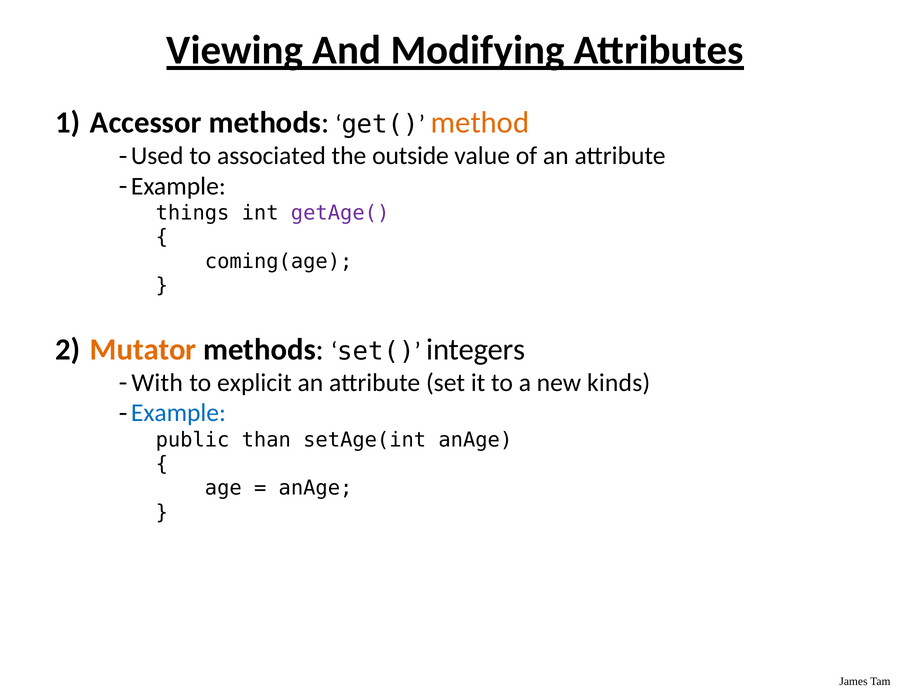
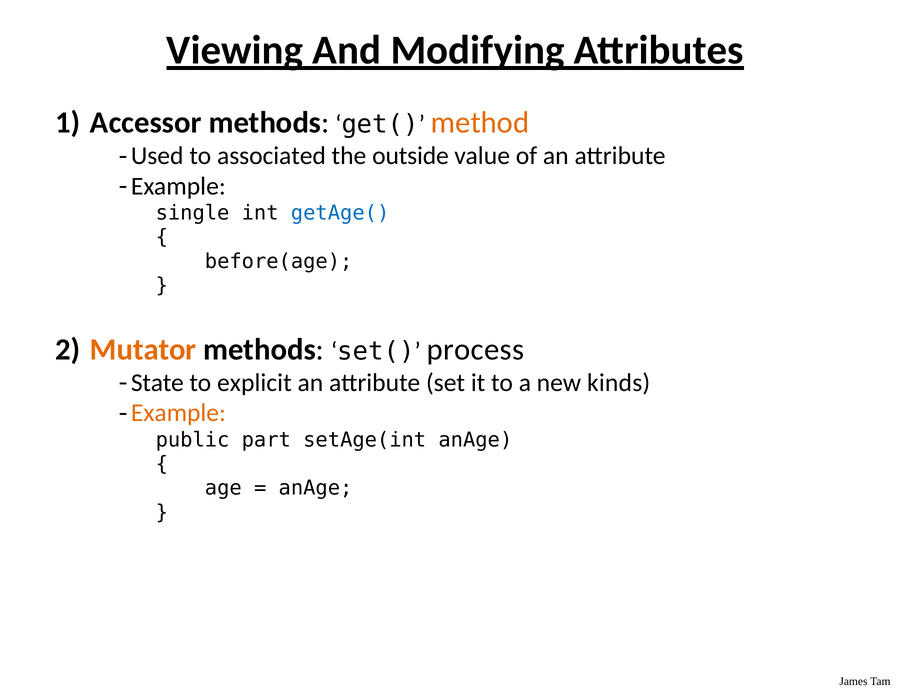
things: things -> single (193, 213)
getAge( colour: purple -> blue (340, 213)
coming(age: coming(age -> before(age (279, 261)
integers: integers -> process (476, 349)
With: With -> State (157, 382)
Example colour: blue -> orange (178, 413)
than: than -> part (266, 440)
